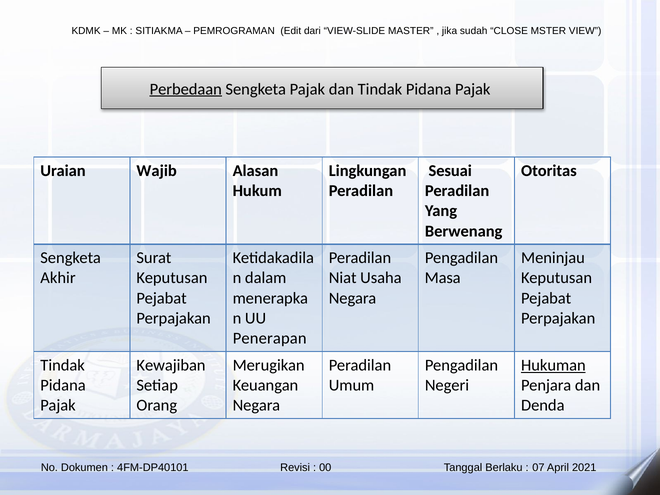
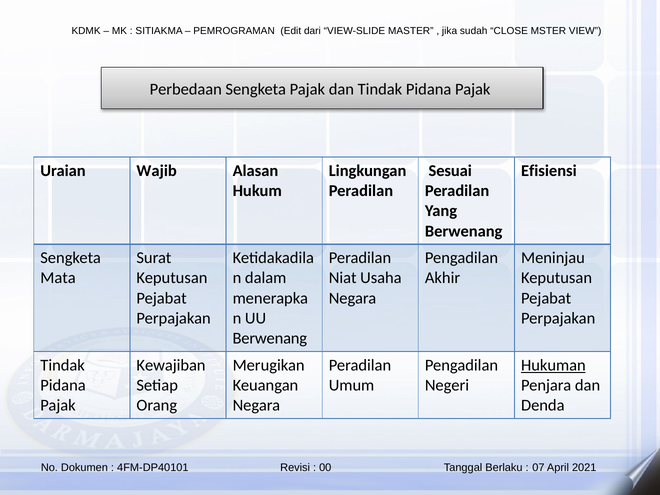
Perbedaan underline: present -> none (186, 89)
Otoritas: Otoritas -> Efisiensi (549, 171)
Akhir: Akhir -> Mata (58, 278)
Masa: Masa -> Akhir (443, 278)
Penerapan: Penerapan -> Berwenang (270, 338)
